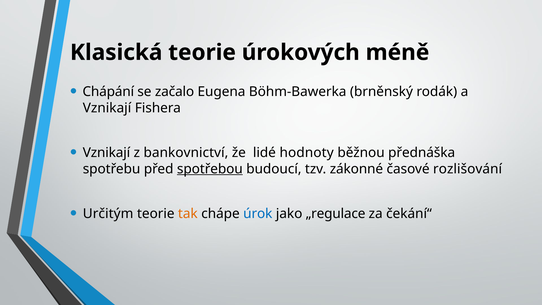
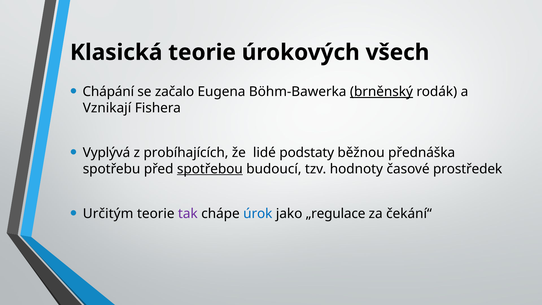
méně: méně -> všech (398, 52)
brněnský underline: none -> present (381, 92)
Vznikají: Vznikají -> Vyplývá (106, 153)
bankovnictví: bankovnictví -> probíhajících (186, 153)
hodnoty: hodnoty -> podstaty (307, 153)
zákonné: zákonné -> hodnoty (356, 169)
rozlišování: rozlišování -> prostředek (468, 169)
tak colour: orange -> purple (188, 214)
